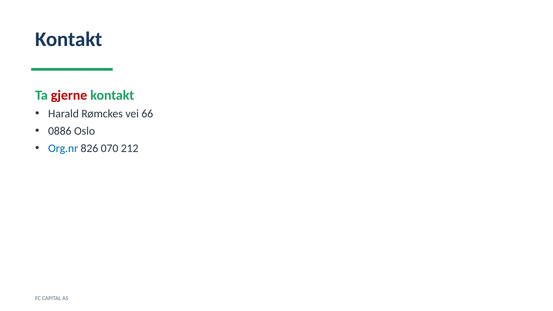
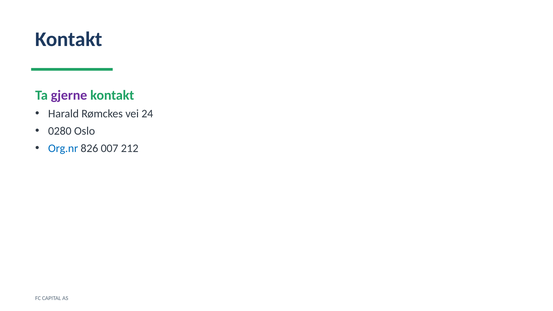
gjerne colour: red -> purple (69, 95)
66: 66 -> 24 (147, 114)
0886: 0886 -> 0280 (60, 131)
070: 070 -> 007 (110, 148)
